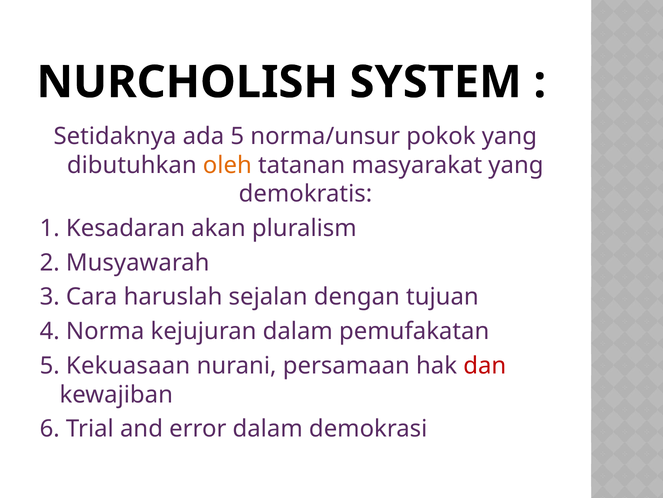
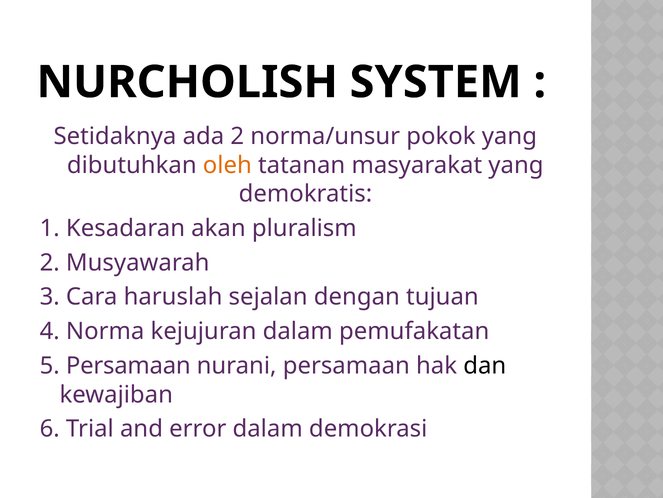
ada 5: 5 -> 2 (237, 136)
5 Kekuasaan: Kekuasaan -> Persamaan (128, 365)
dan colour: red -> black (485, 365)
